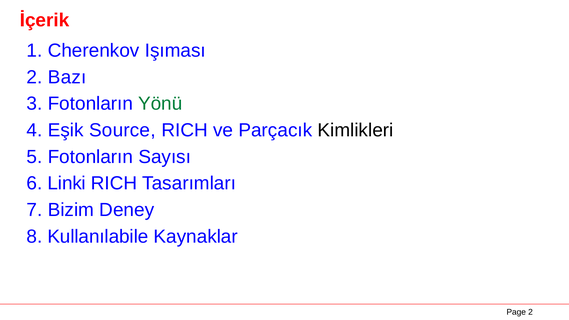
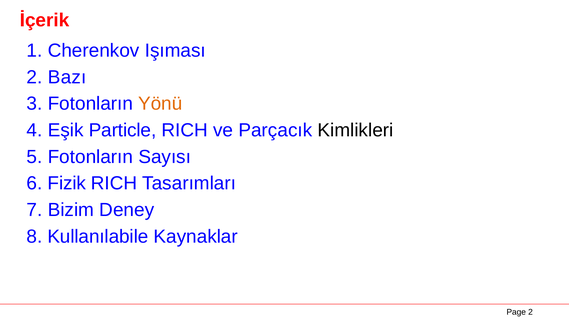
Yönü colour: green -> orange (160, 104)
Source: Source -> Particle (123, 130)
Linki: Linki -> Fizik (67, 183)
